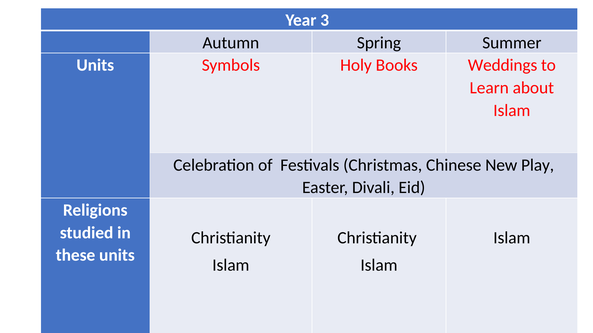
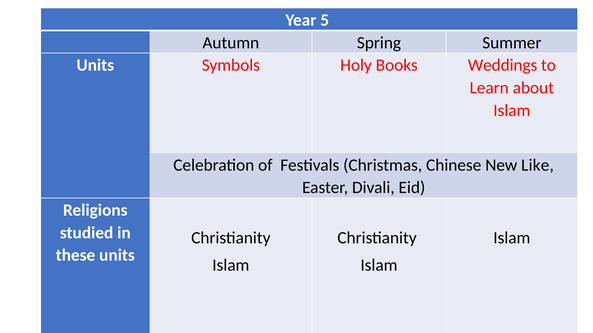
3: 3 -> 5 (325, 20)
Play: Play -> Like (538, 165)
